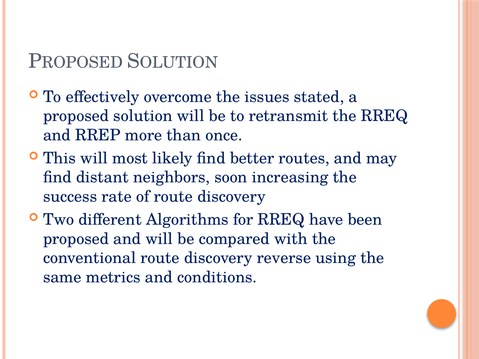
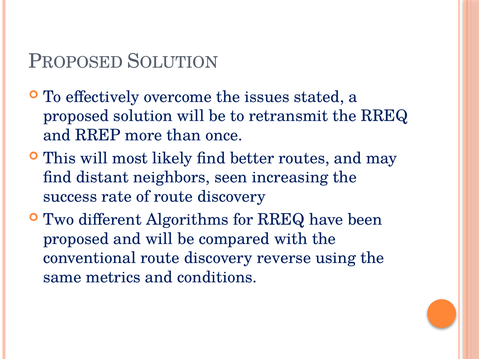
soon: soon -> seen (231, 178)
